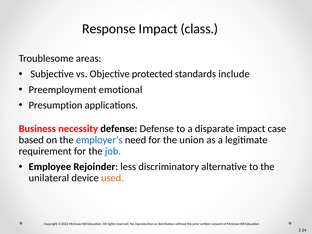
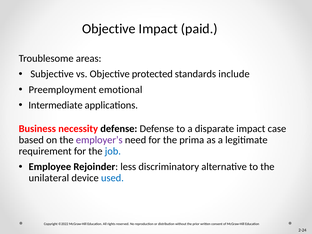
Response: Response -> Objective (109, 29)
class: class -> paid (199, 29)
Presumption: Presumption -> Intermediate (56, 105)
employer’s colour: blue -> purple (99, 140)
union: union -> prima (192, 140)
used colour: orange -> blue (112, 178)
